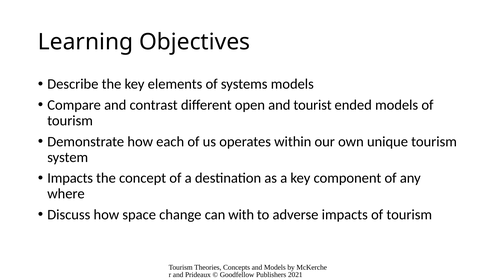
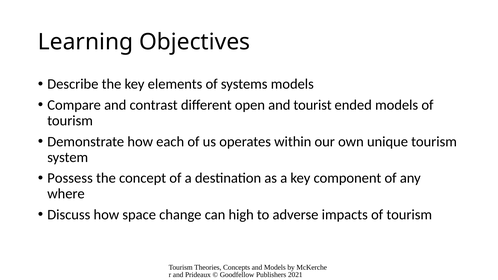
Impacts: Impacts -> Possess (70, 178)
with: with -> high (241, 215)
